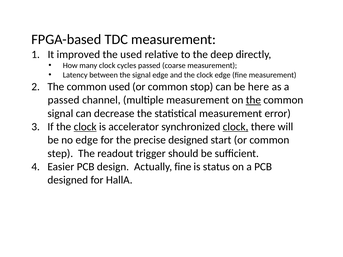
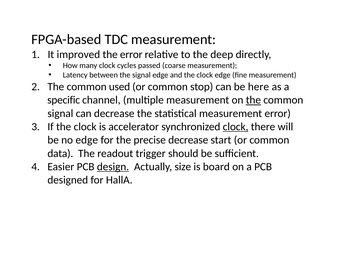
the used: used -> error (131, 54)
passed: passed -> specific (64, 100)
clock underline: present -> none (85, 127)
precise designed: designed -> decrease (188, 140)
step: step -> data (60, 154)
design underline: none -> present (113, 167)
Actually fine: fine -> size (183, 167)
status: status -> board (216, 167)
